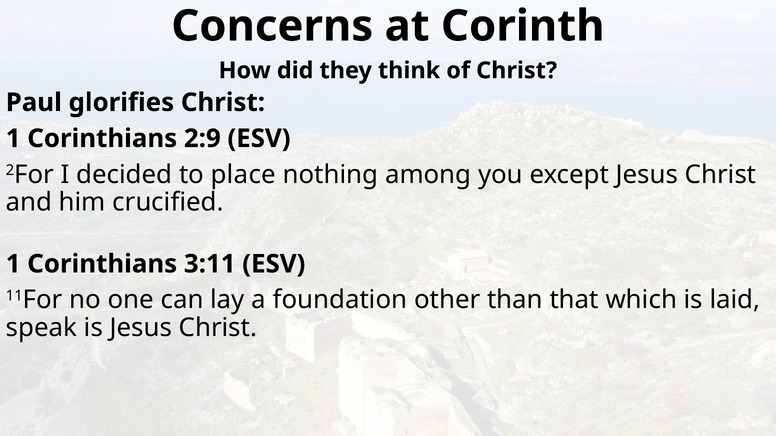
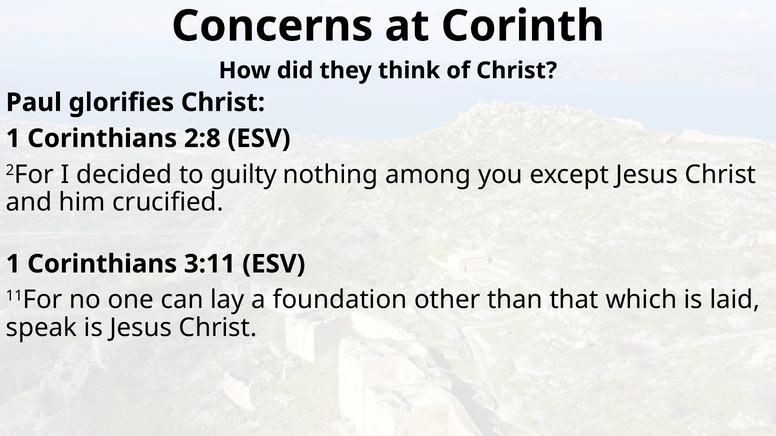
2:9: 2:9 -> 2:8 (202, 139)
place: place -> guilty (244, 175)
